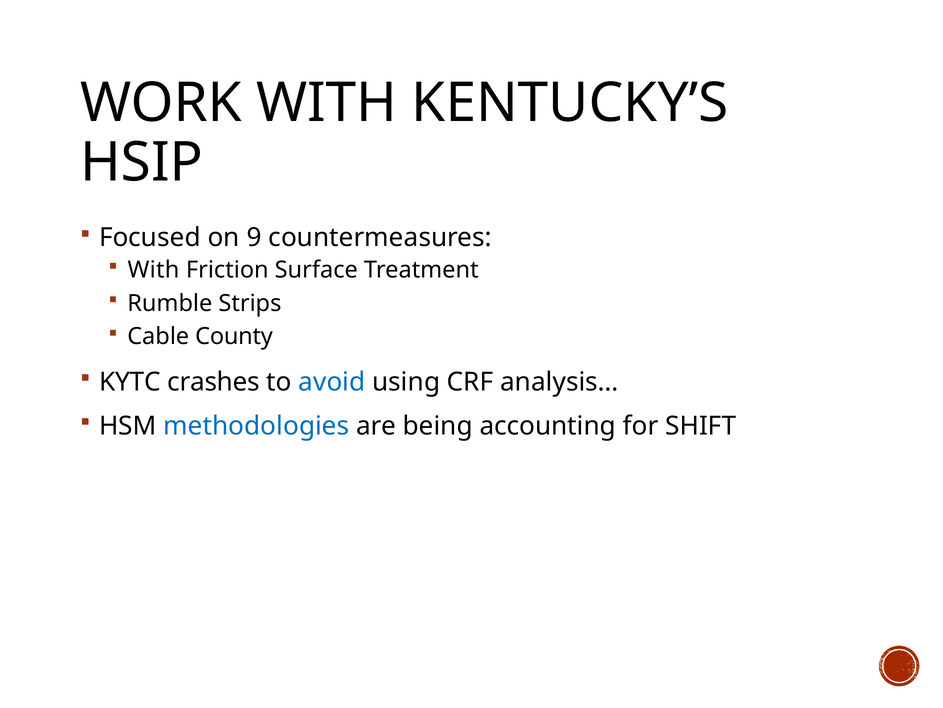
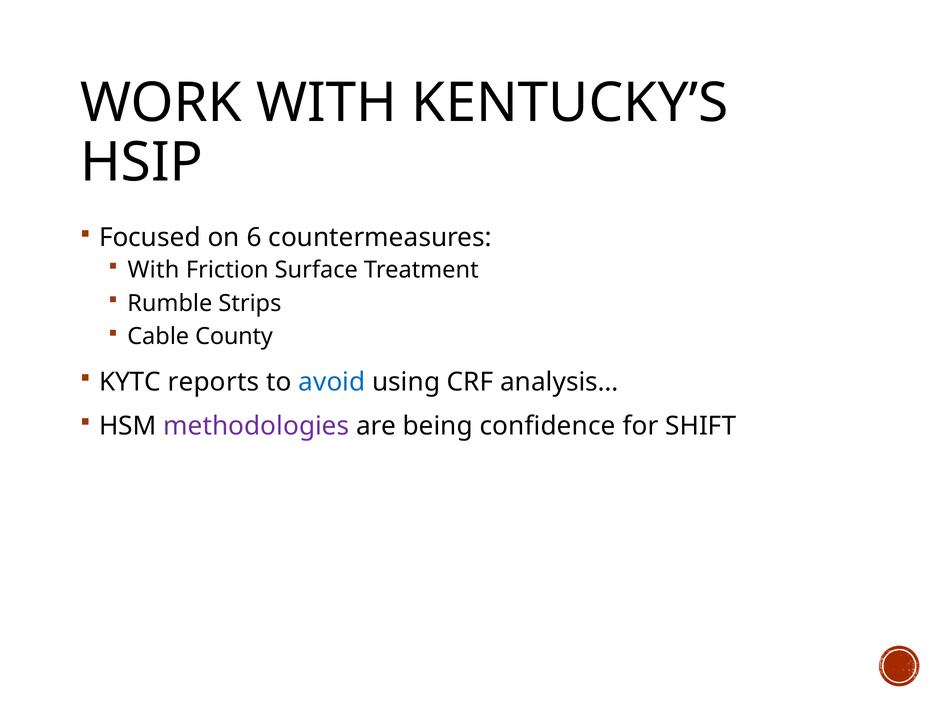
9: 9 -> 6 (254, 237)
crashes: crashes -> reports (213, 382)
methodologies colour: blue -> purple (256, 426)
accounting: accounting -> confidence (548, 426)
